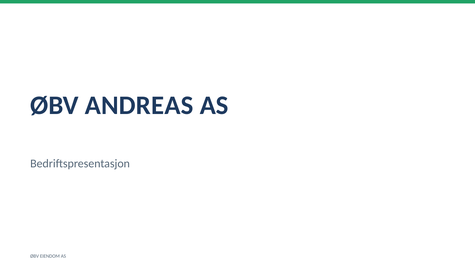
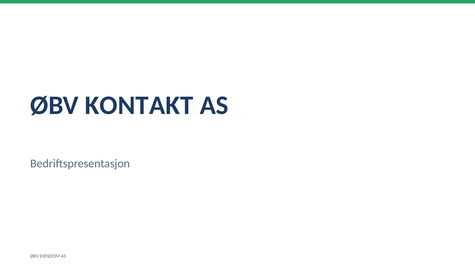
ANDREAS: ANDREAS -> KONTAKT (139, 105)
